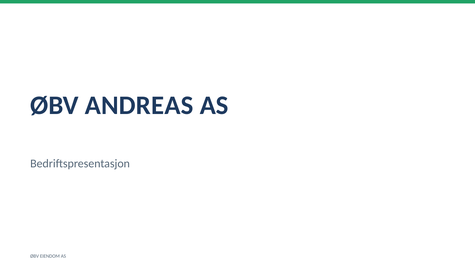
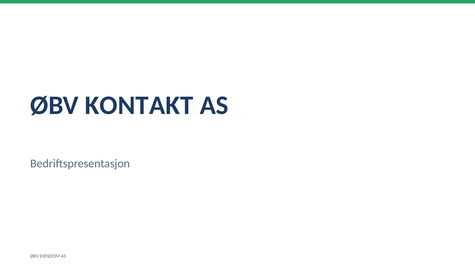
ANDREAS: ANDREAS -> KONTAKT (139, 105)
